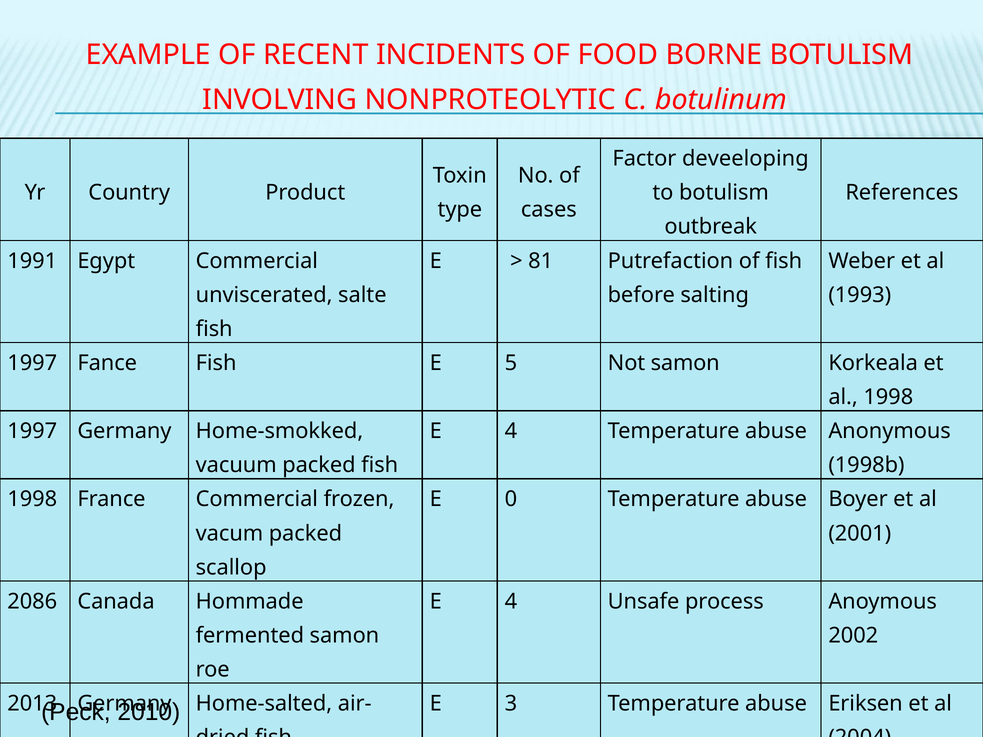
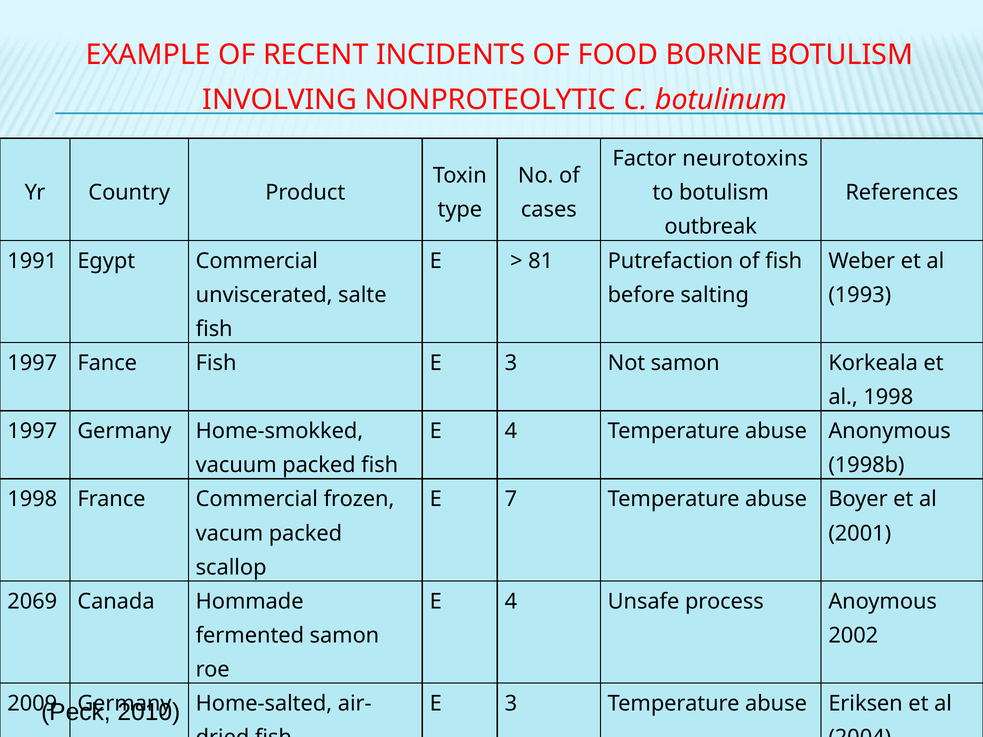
deveeloping: deveeloping -> neurotoxins (745, 159)
Fance Fish E 5: 5 -> 3 (511, 363)
0: 0 -> 7 (511, 499)
2086: 2086 -> 2069 (32, 602)
2013: 2013 -> 2009 (32, 704)
